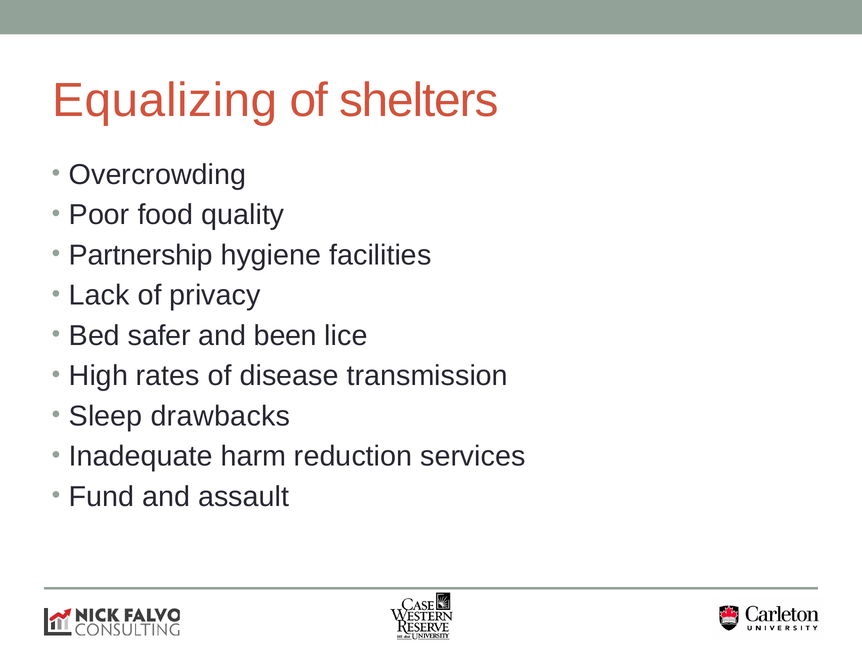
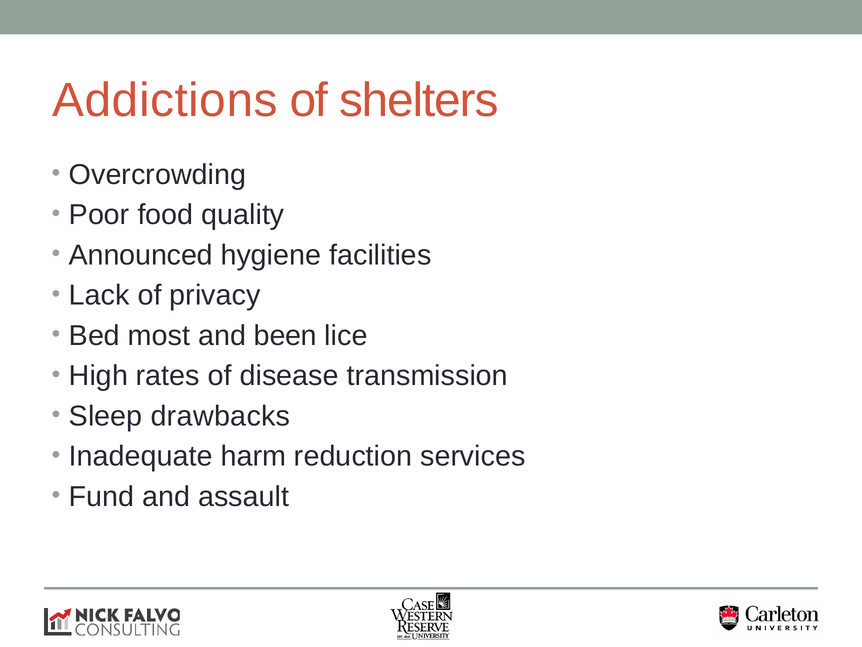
Equalizing: Equalizing -> Addictions (165, 100)
Partnership: Partnership -> Announced (141, 255)
safer: safer -> most (159, 335)
